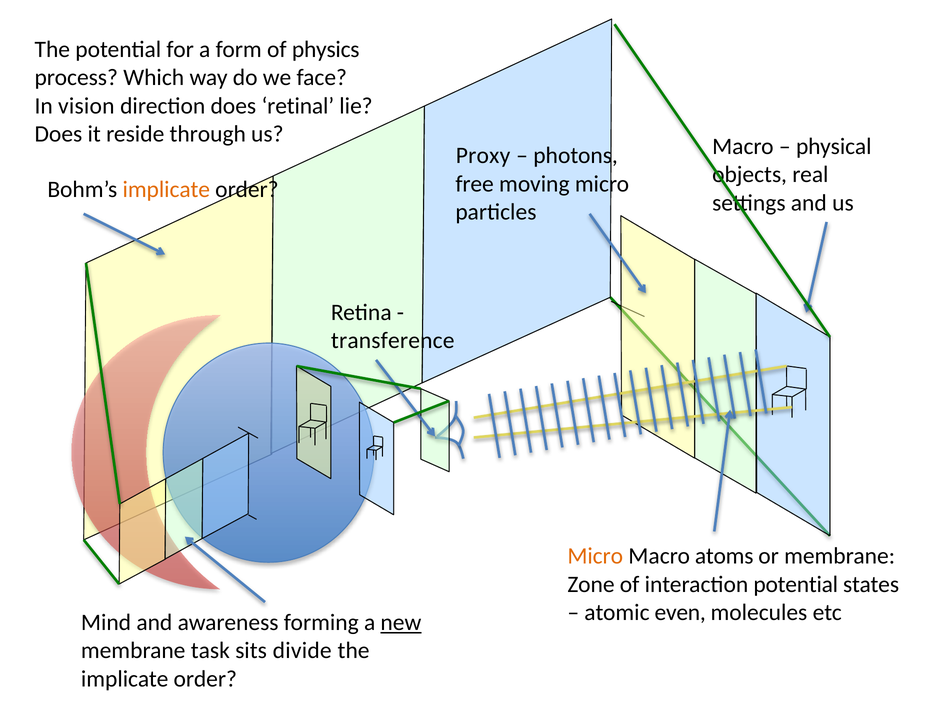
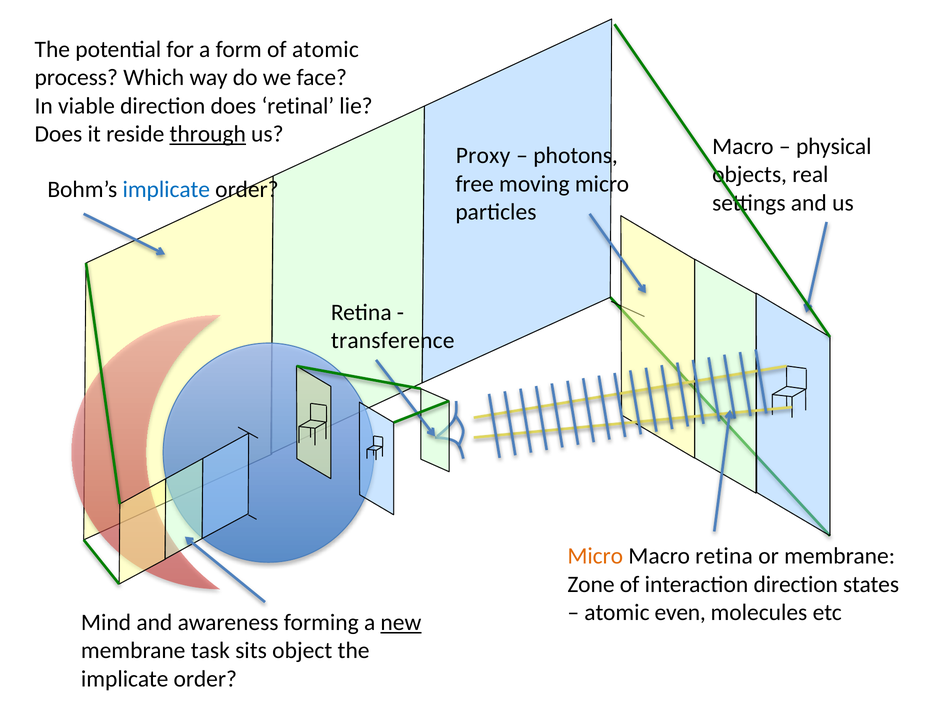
of physics: physics -> atomic (325, 49)
vision: vision -> viable (86, 106)
through underline: none -> present (208, 134)
implicate colour: orange -> blue (166, 190)
Macro atoms: atoms -> retina (724, 556)
interaction potential: potential -> direction (796, 584)
divide: divide -> object (302, 650)
